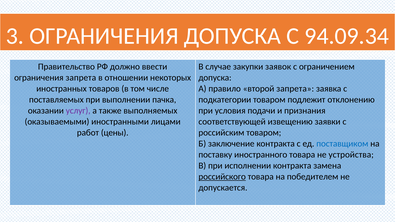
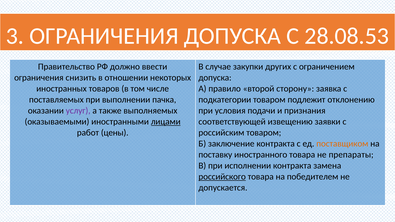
94.09.34: 94.09.34 -> 28.08.53 (347, 36)
заявок: заявок -> других (278, 67)
ограничения запрета: запрета -> снизить (81, 78)
второй запрета: запрета -> сторону (295, 89)
лицами underline: none -> present (166, 122)
поставщиком colour: blue -> orange (342, 144)
устройства: устройства -> препараты (351, 155)
